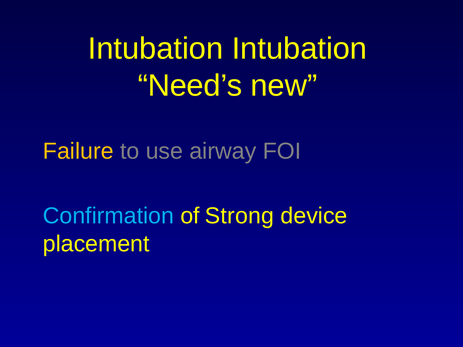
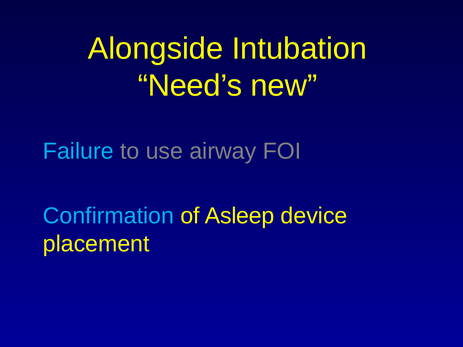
Intubation: Intubation -> Alongside (156, 49)
Failure colour: yellow -> light blue (78, 151)
Strong: Strong -> Asleep (240, 216)
